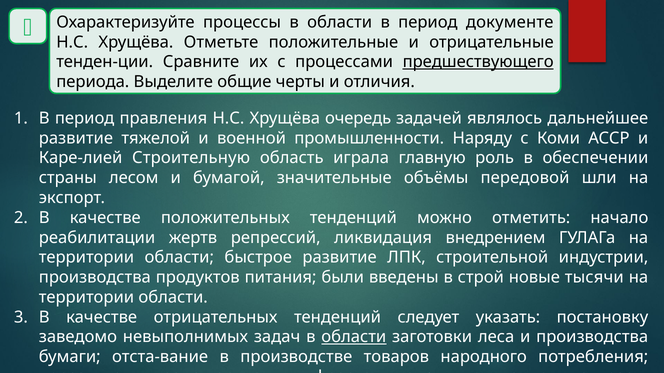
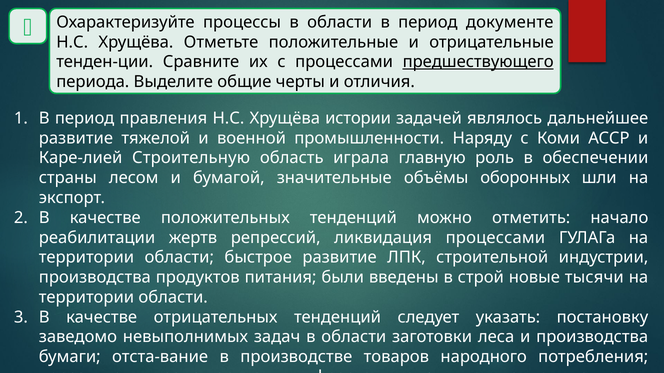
очередь: очередь -> истории (358, 118)
передовой: передовой -> оборонных (525, 178)
ликвидация внедрением: внедрением -> процессами (495, 238)
области underline: present -> none (354, 337)
